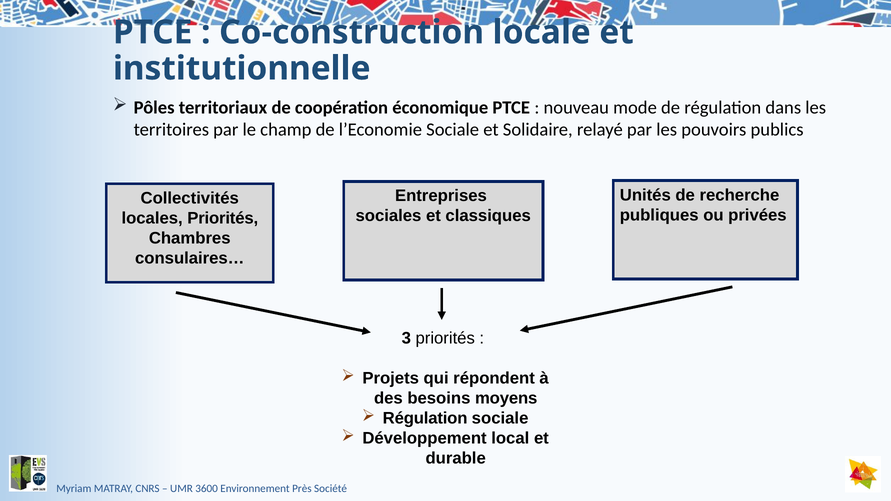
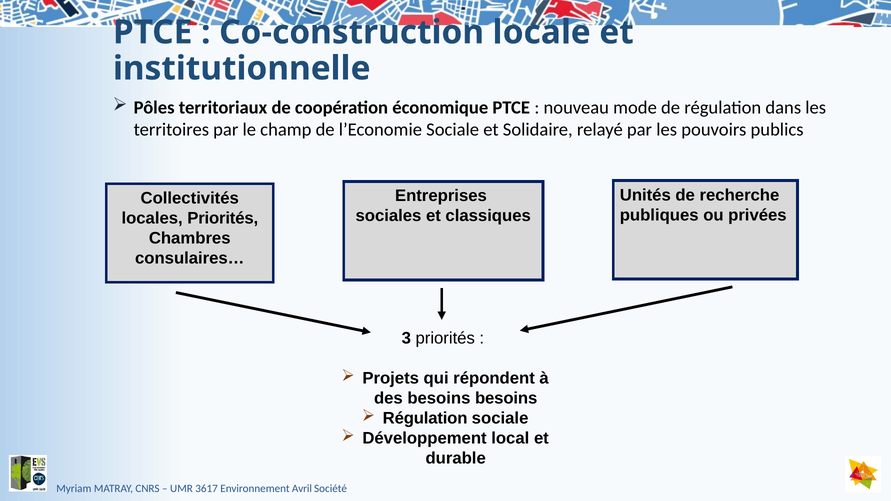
besoins moyens: moyens -> besoins (506, 398)
3600: 3600 -> 3617 (207, 489)
Près: Près -> Avril (302, 489)
